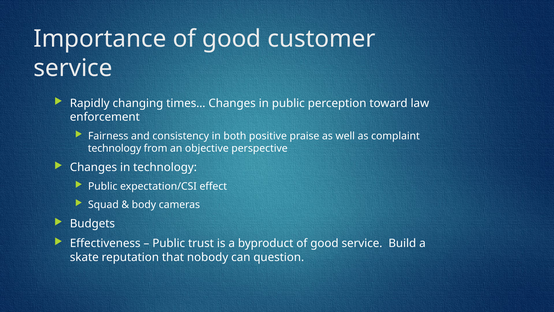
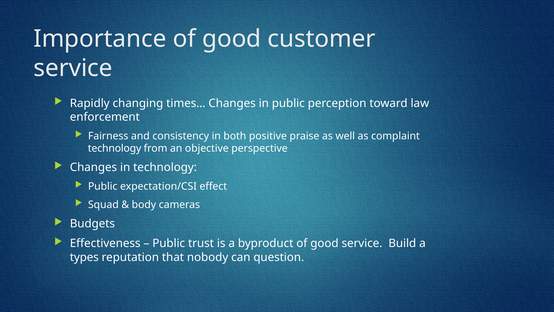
skate: skate -> types (84, 257)
